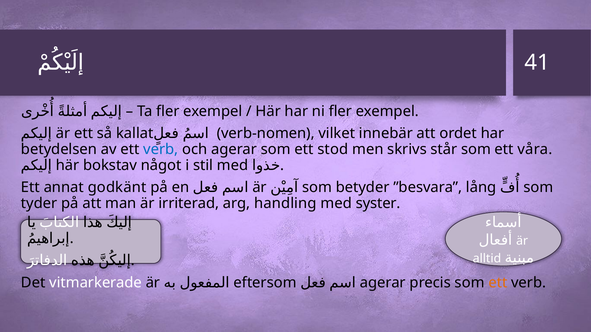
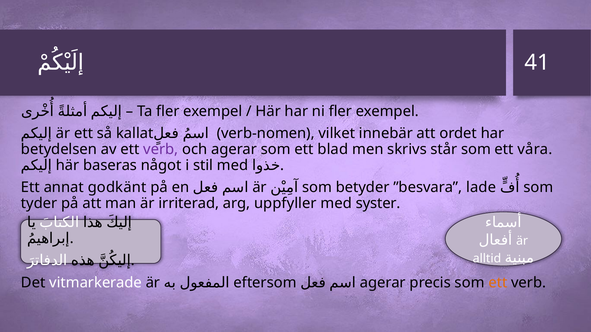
verb colour: blue -> purple (161, 150)
stod: stod -> blad (333, 150)
bokstav: bokstav -> baseras (110, 165)
lång: lång -> lade (481, 188)
handling: handling -> uppfyller (285, 204)
